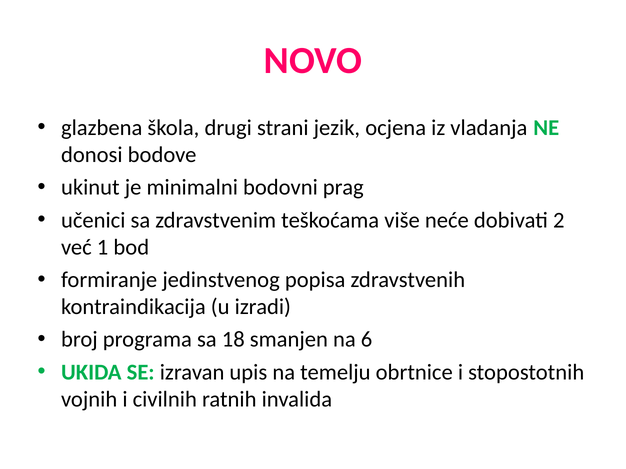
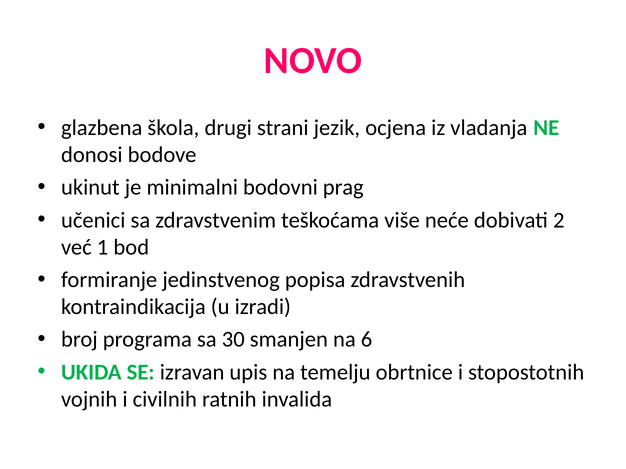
18: 18 -> 30 (233, 340)
